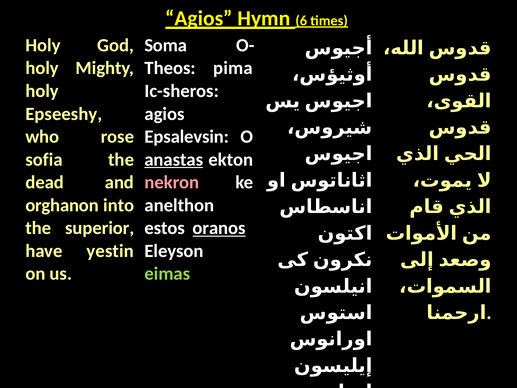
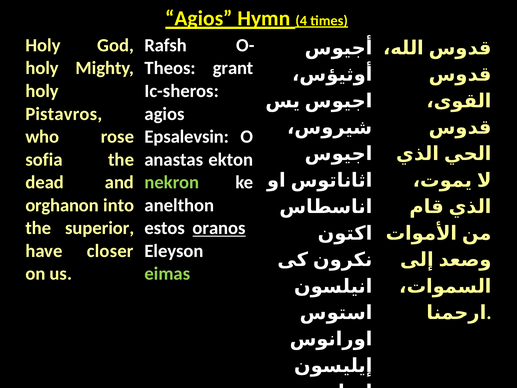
6: 6 -> 4 (301, 21)
Soma: Soma -> Rafsh (166, 45)
pima: pima -> grant (233, 68)
Epseeshy: Epseeshy -> Pistavros (64, 114)
anastas underline: present -> none (174, 159)
nekron colour: pink -> light green (172, 182)
yestin: yestin -> closer (110, 251)
